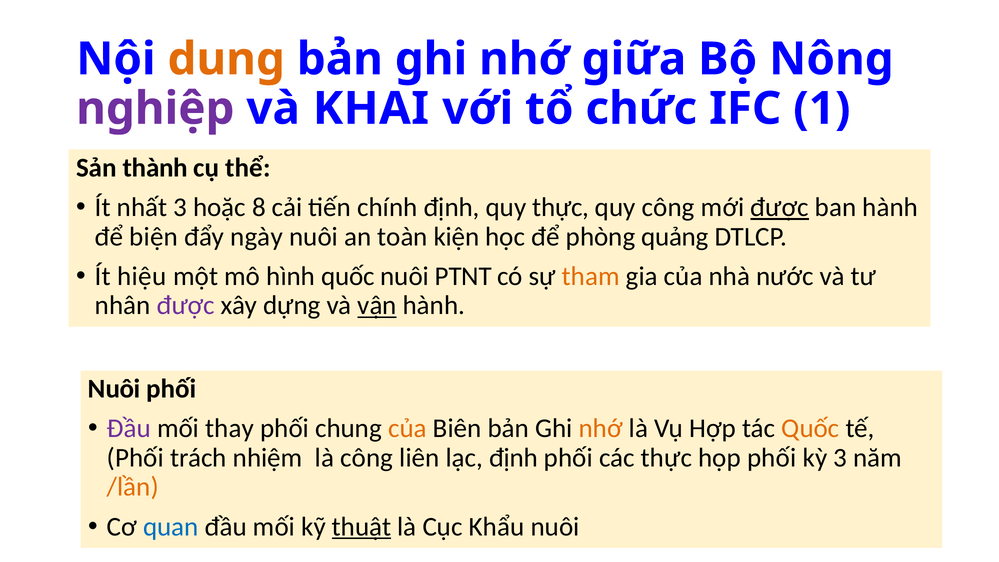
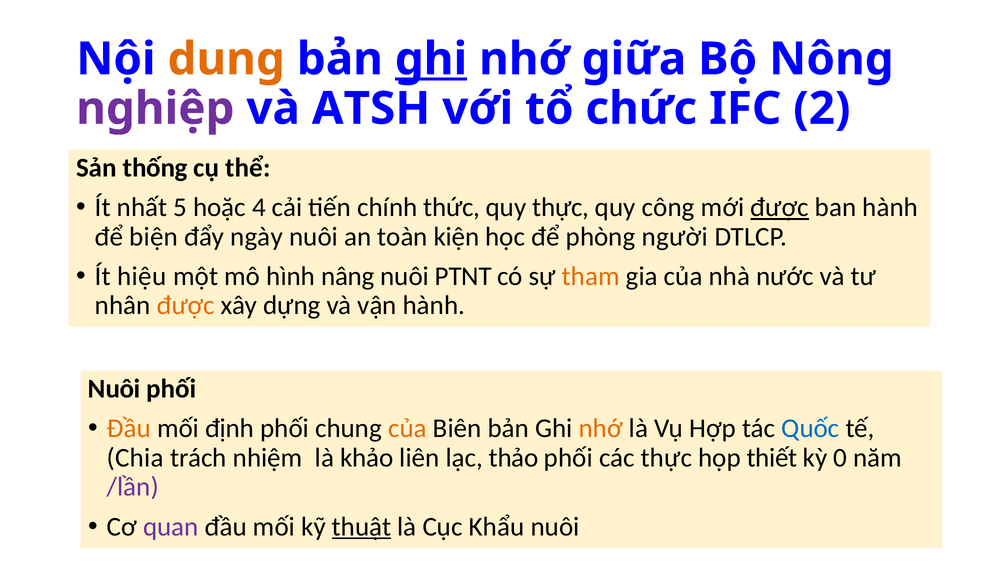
ghi underline: none -> present (431, 59)
KHAI: KHAI -> ATSH (371, 109)
1: 1 -> 2 (822, 109)
thành: thành -> thống (155, 168)
nhất 3: 3 -> 5 (180, 207)
8: 8 -> 4 (259, 207)
chính định: định -> thức (452, 207)
quảng: quảng -> người (675, 237)
hình quốc: quốc -> nâng (348, 276)
được colour: purple -> orange (186, 305)
vận underline: present -> none (377, 305)
Đầu colour: purple -> orange (129, 428)
thay: thay -> định (230, 428)
Quốc colour: orange -> blue (810, 428)
Phối: Phối -> Chia (135, 458)
là công: công -> khảo (367, 458)
lạc định: định -> thảo (514, 458)
họp phối: phối -> thiết (772, 458)
kỳ 3: 3 -> 0 (840, 458)
/lần colour: orange -> purple (133, 487)
quan colour: blue -> purple (171, 527)
